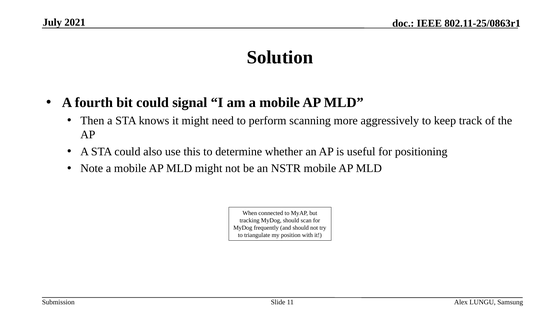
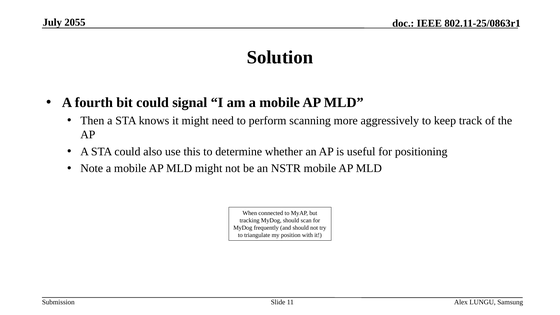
2021: 2021 -> 2055 (75, 22)
